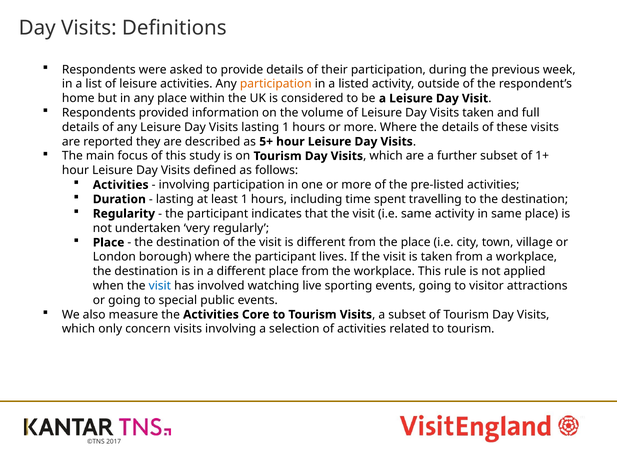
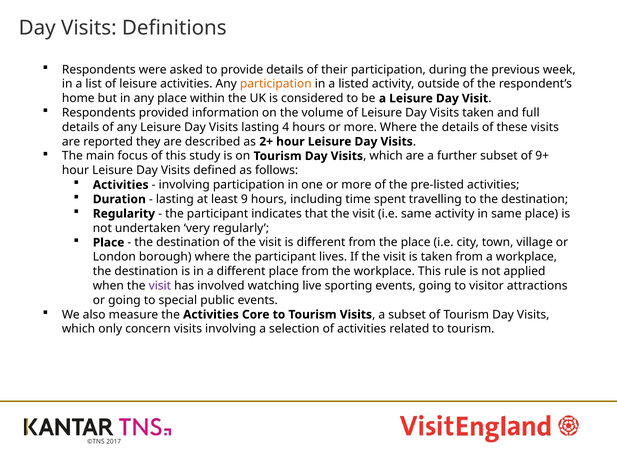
lasting 1: 1 -> 4 (286, 127)
5+: 5+ -> 2+ (266, 142)
1+: 1+ -> 9+ (542, 156)
least 1: 1 -> 9 (244, 199)
visit colour: blue -> purple (160, 286)
